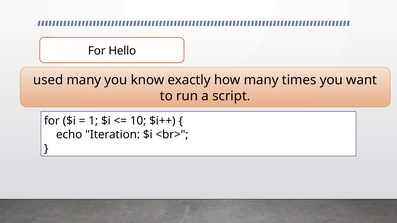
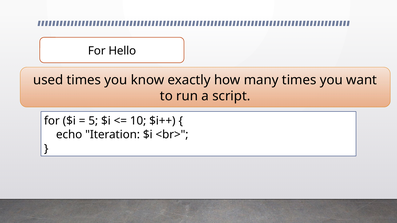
used many: many -> times (84, 80)
1: 1 -> 5 (93, 121)
